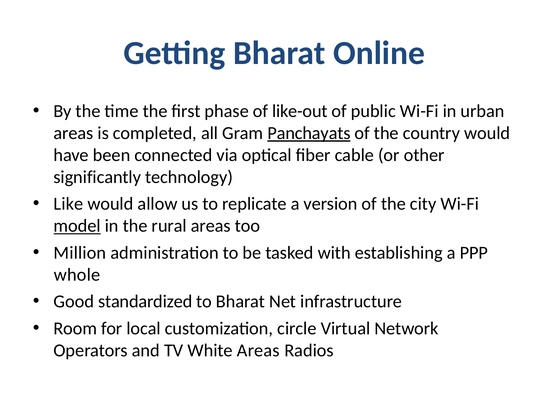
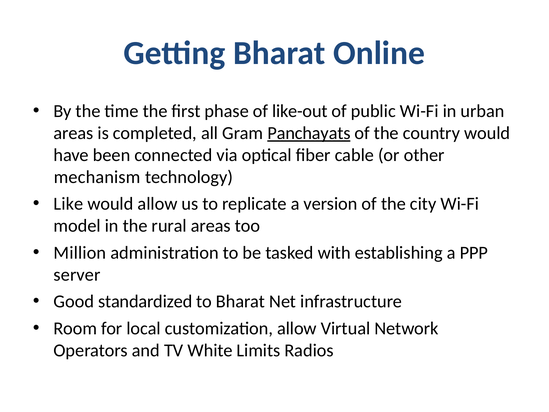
significantly: significantly -> mechanism (97, 177)
model underline: present -> none (77, 226)
whole: whole -> server (77, 275)
customization circle: circle -> allow (297, 328)
White Areas: Areas -> Limits (258, 350)
